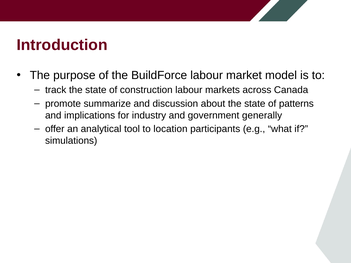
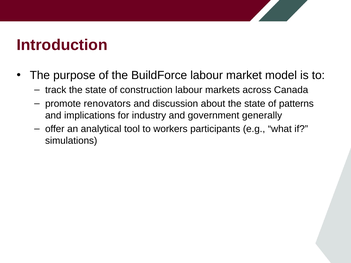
summarize: summarize -> renovators (107, 104)
location: location -> workers (170, 129)
